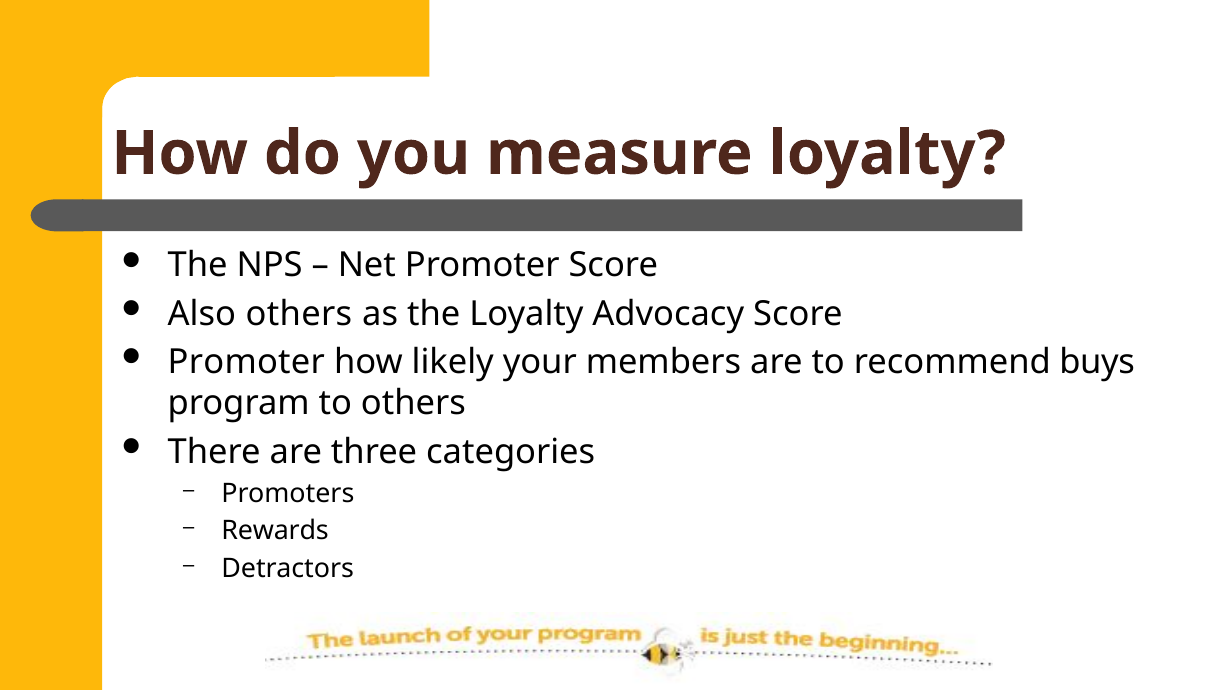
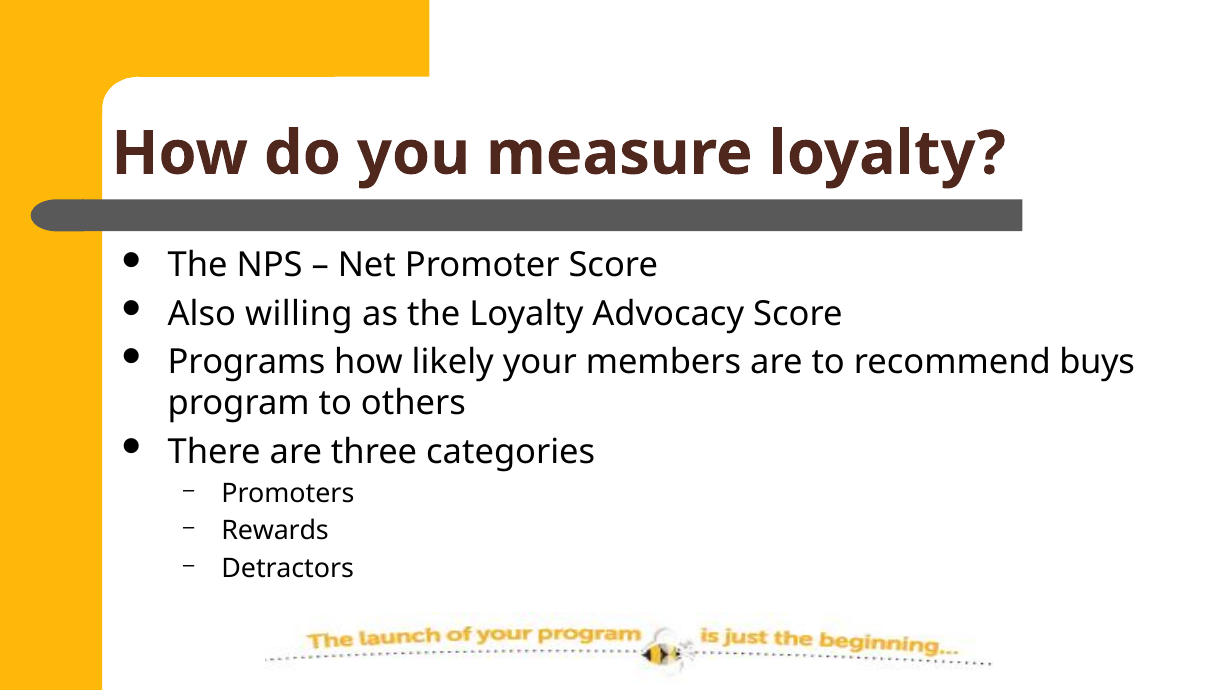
Also others: others -> willing (299, 314)
Promoter: Promoter -> Programs (247, 362)
